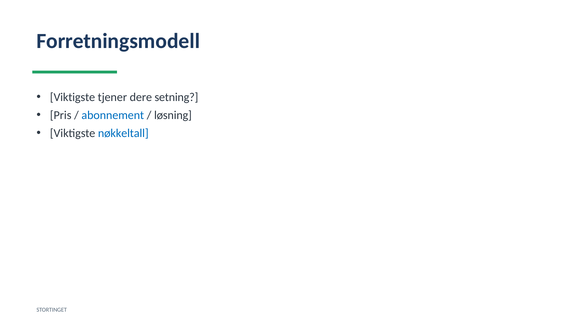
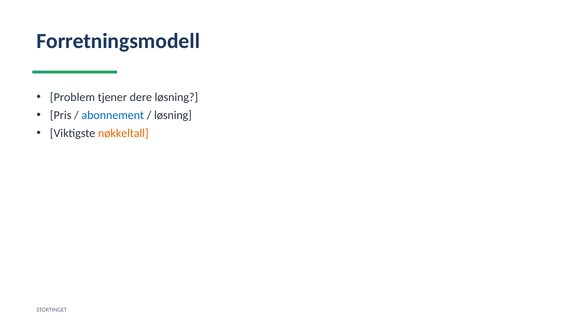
Viktigste: Viktigste -> Problem (72, 97)
dere setning: setning -> løsning (176, 97)
nøkkeltall colour: blue -> orange (123, 133)
